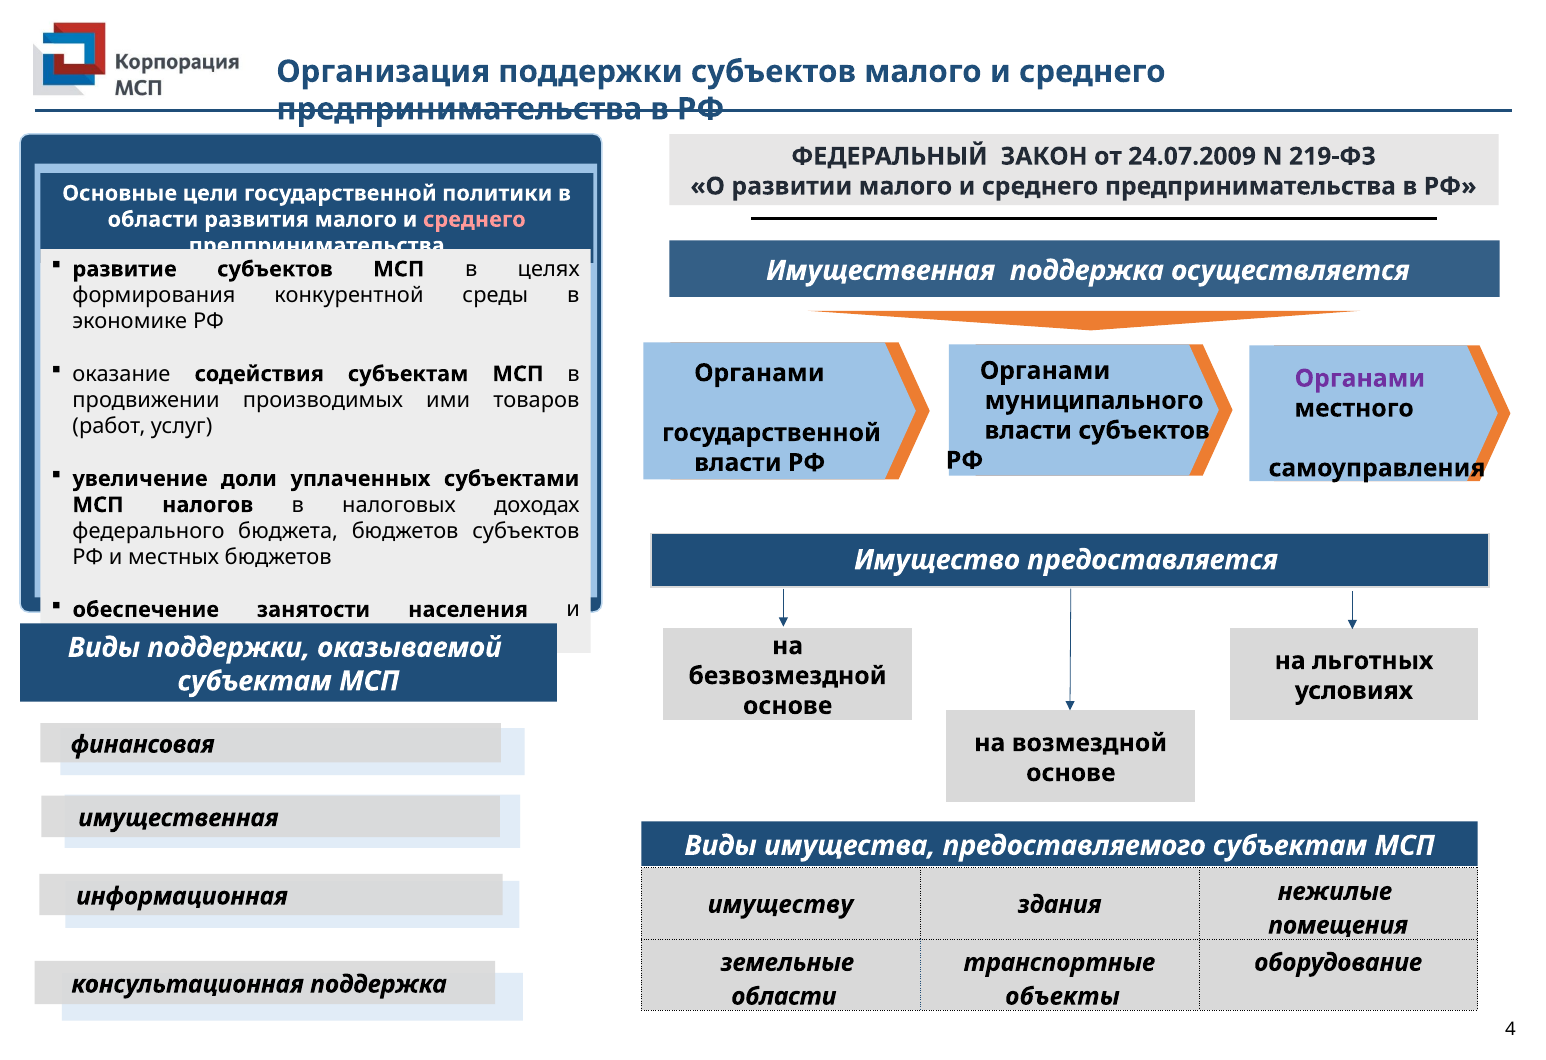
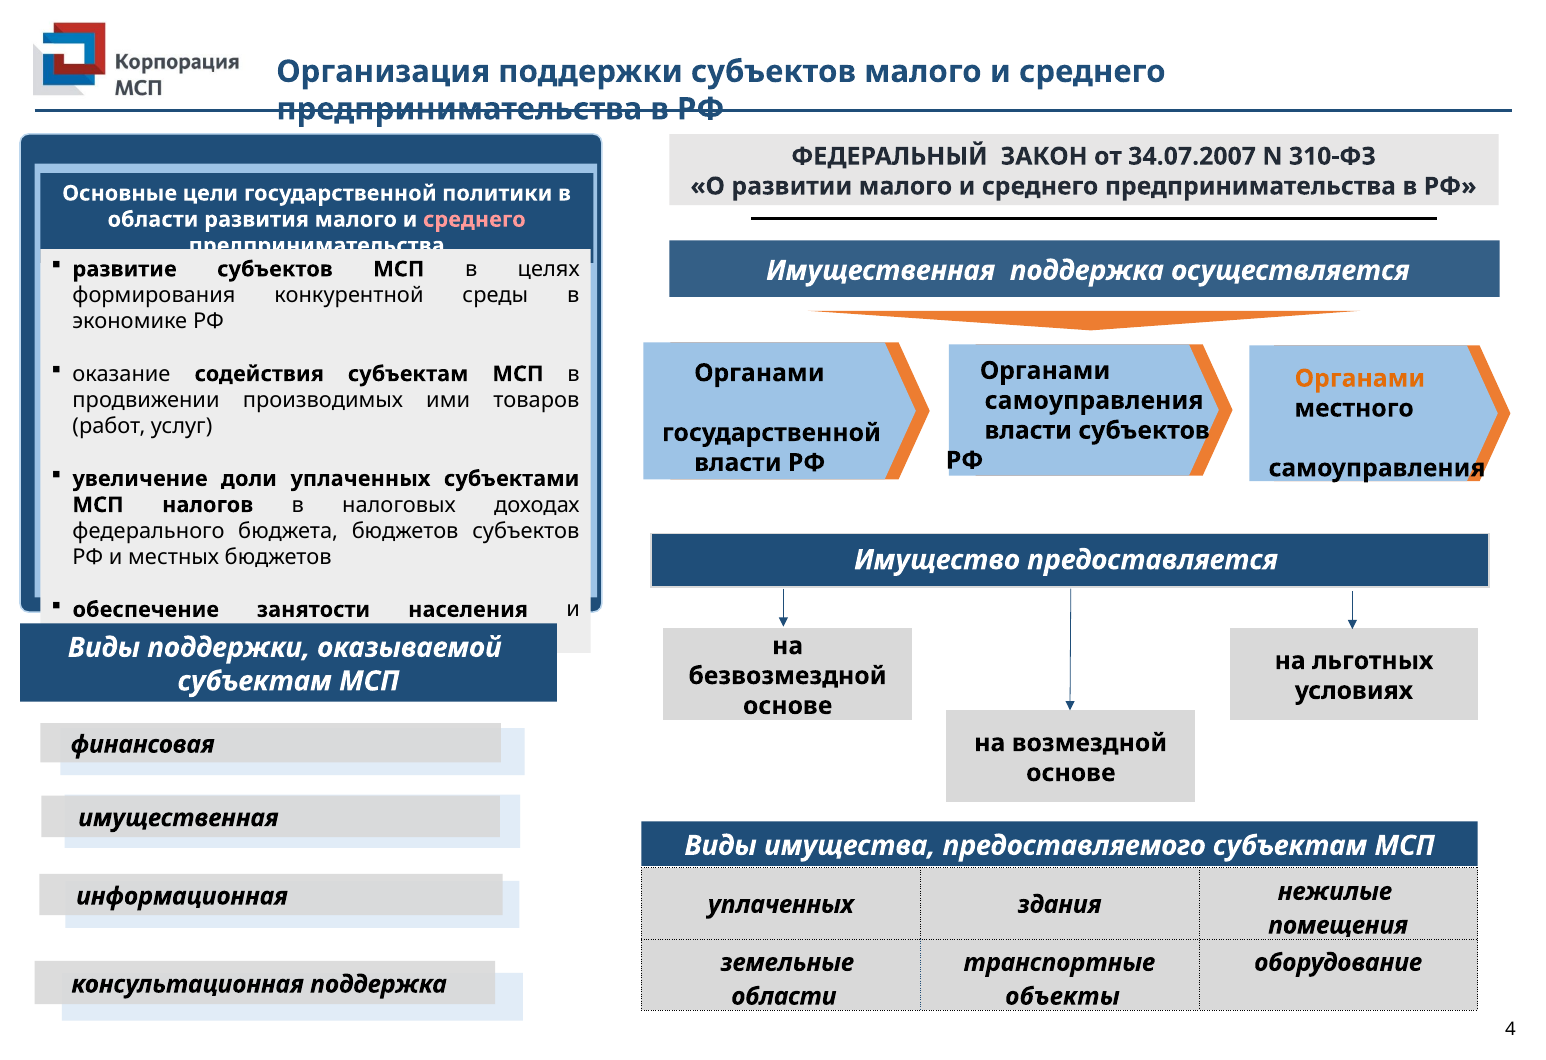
24.07.2009: 24.07.2009 -> 34.07.2007 (1192, 156)
219-ФЗ: 219-ФЗ -> 310-ФЗ (1333, 156)
Органами colour: purple -> orange (1360, 379)
муниципального: муниципального -> самоуправления (1094, 401)
имуществу: имуществу -> уплаченных (781, 905)
